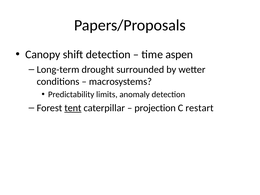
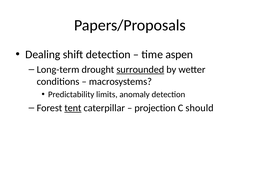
Canopy: Canopy -> Dealing (43, 55)
surrounded underline: none -> present (140, 69)
restart: restart -> should (200, 108)
